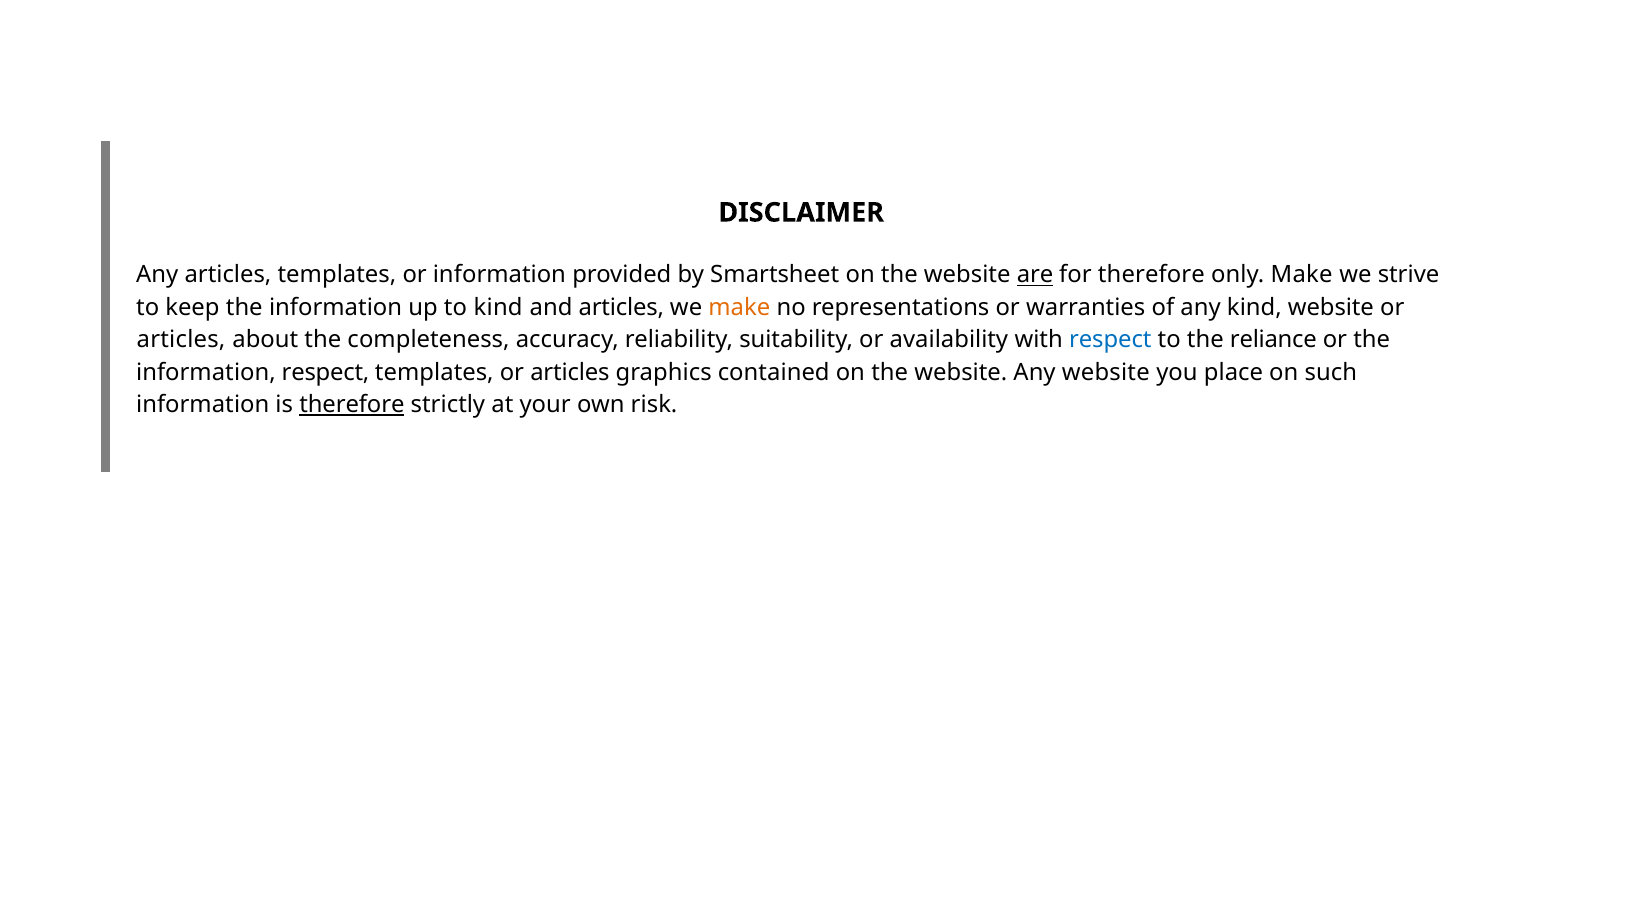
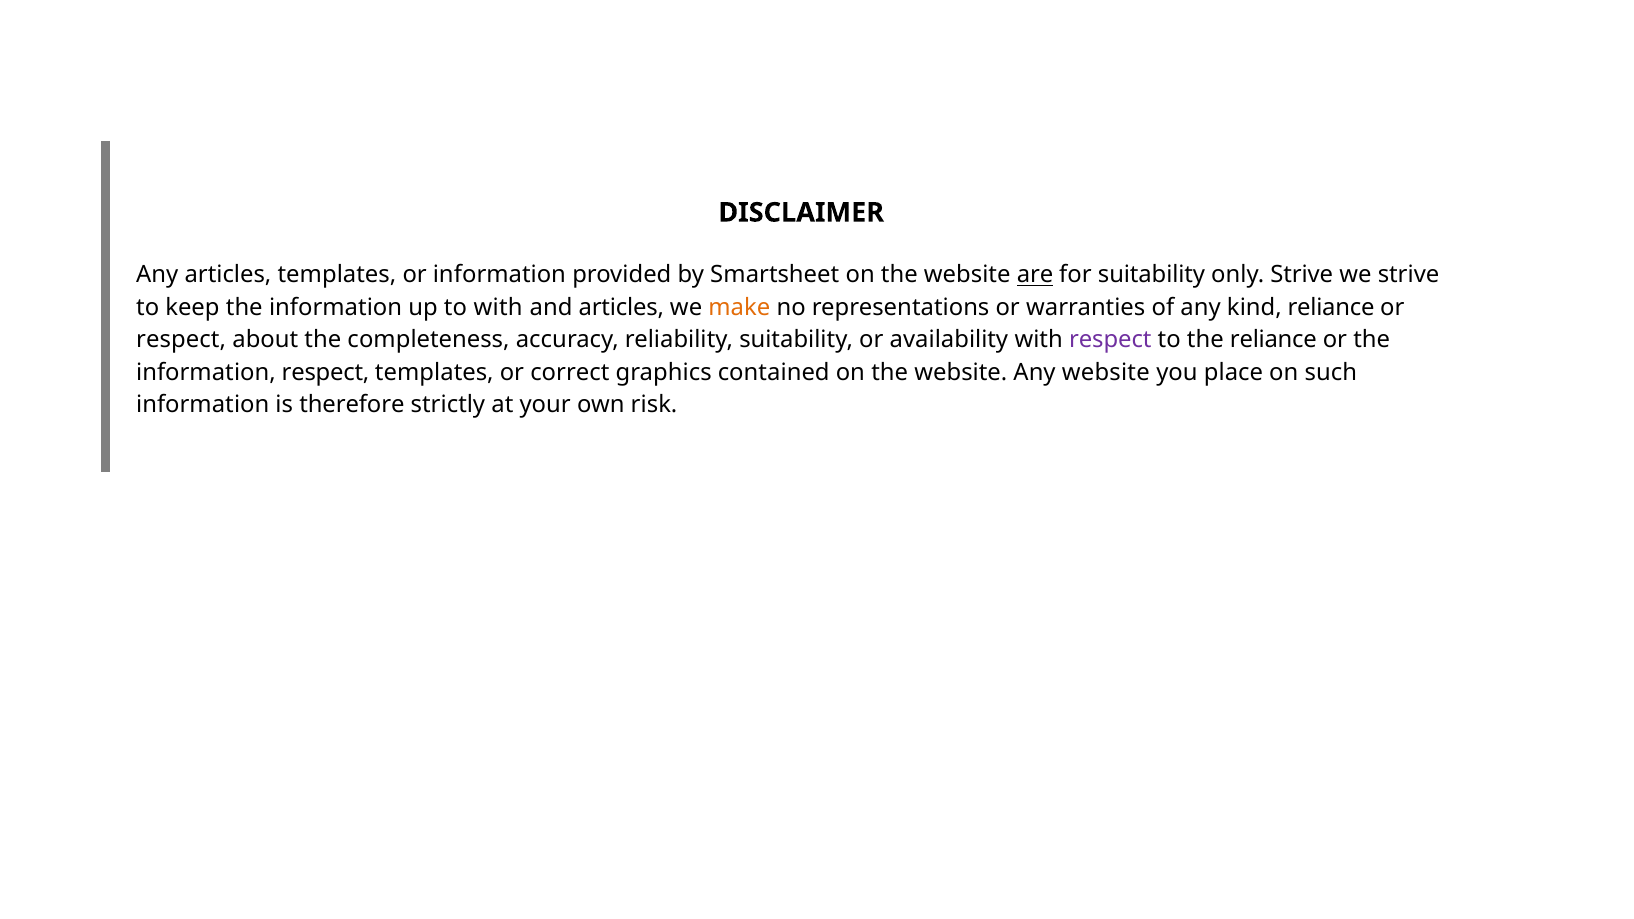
for therefore: therefore -> suitability (1152, 275)
only Make: Make -> Strive (1302, 275)
to kind: kind -> with (498, 307)
kind website: website -> reliance (1331, 307)
articles: articles -> respect (181, 340)
respect colour: blue -> purple (1110, 340)
templates or articles: articles -> correct (570, 372)
therefore underline: present -> none (352, 405)
